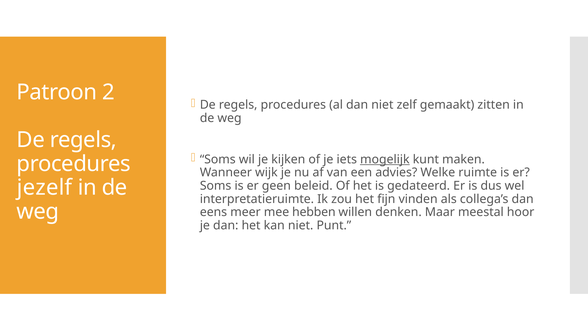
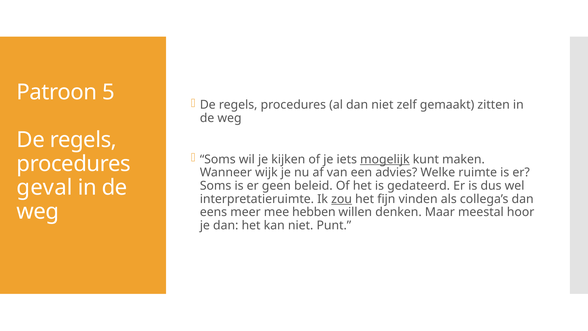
2: 2 -> 5 (108, 92)
jezelf: jezelf -> geval (45, 188)
zou underline: none -> present (342, 199)
